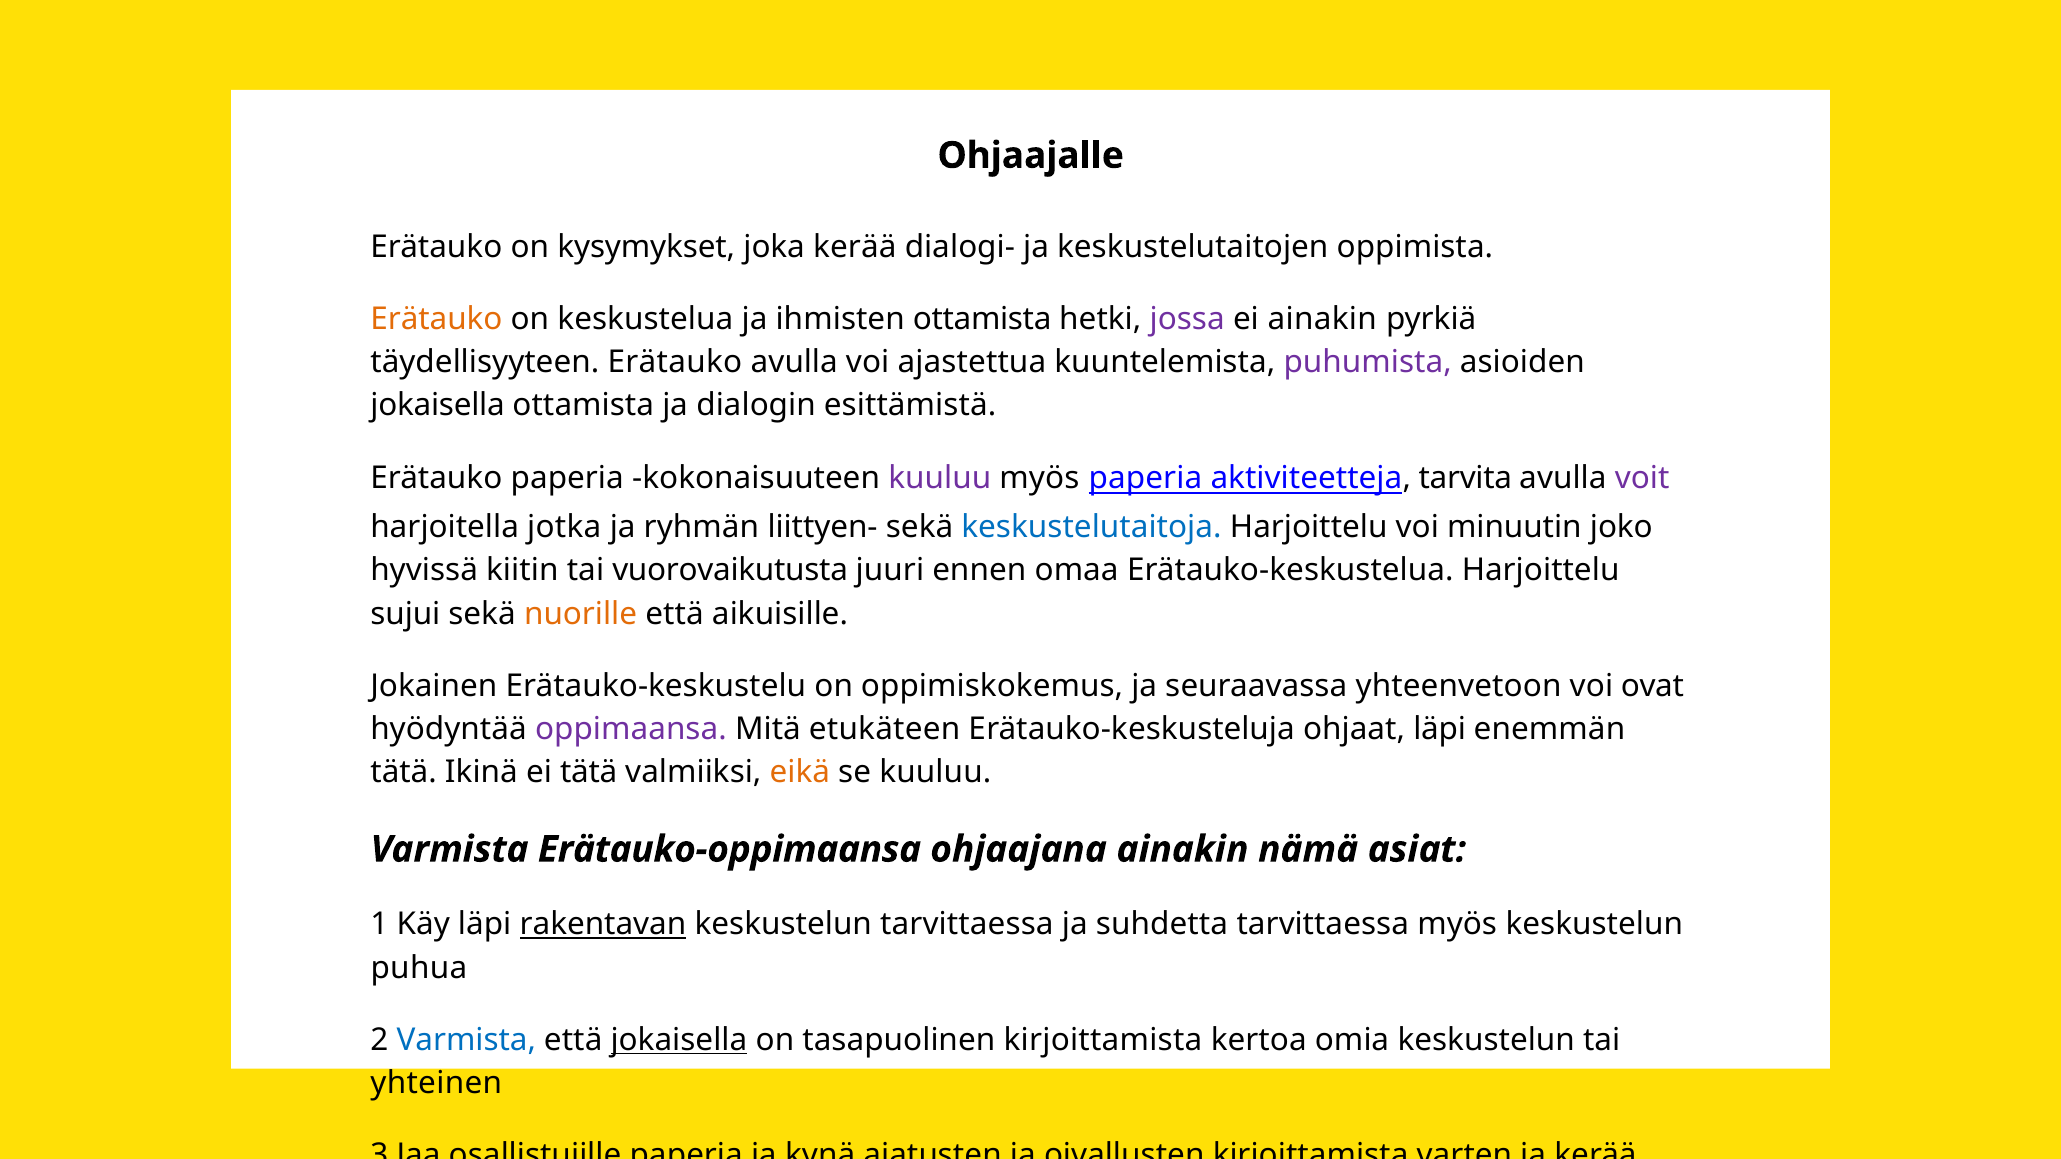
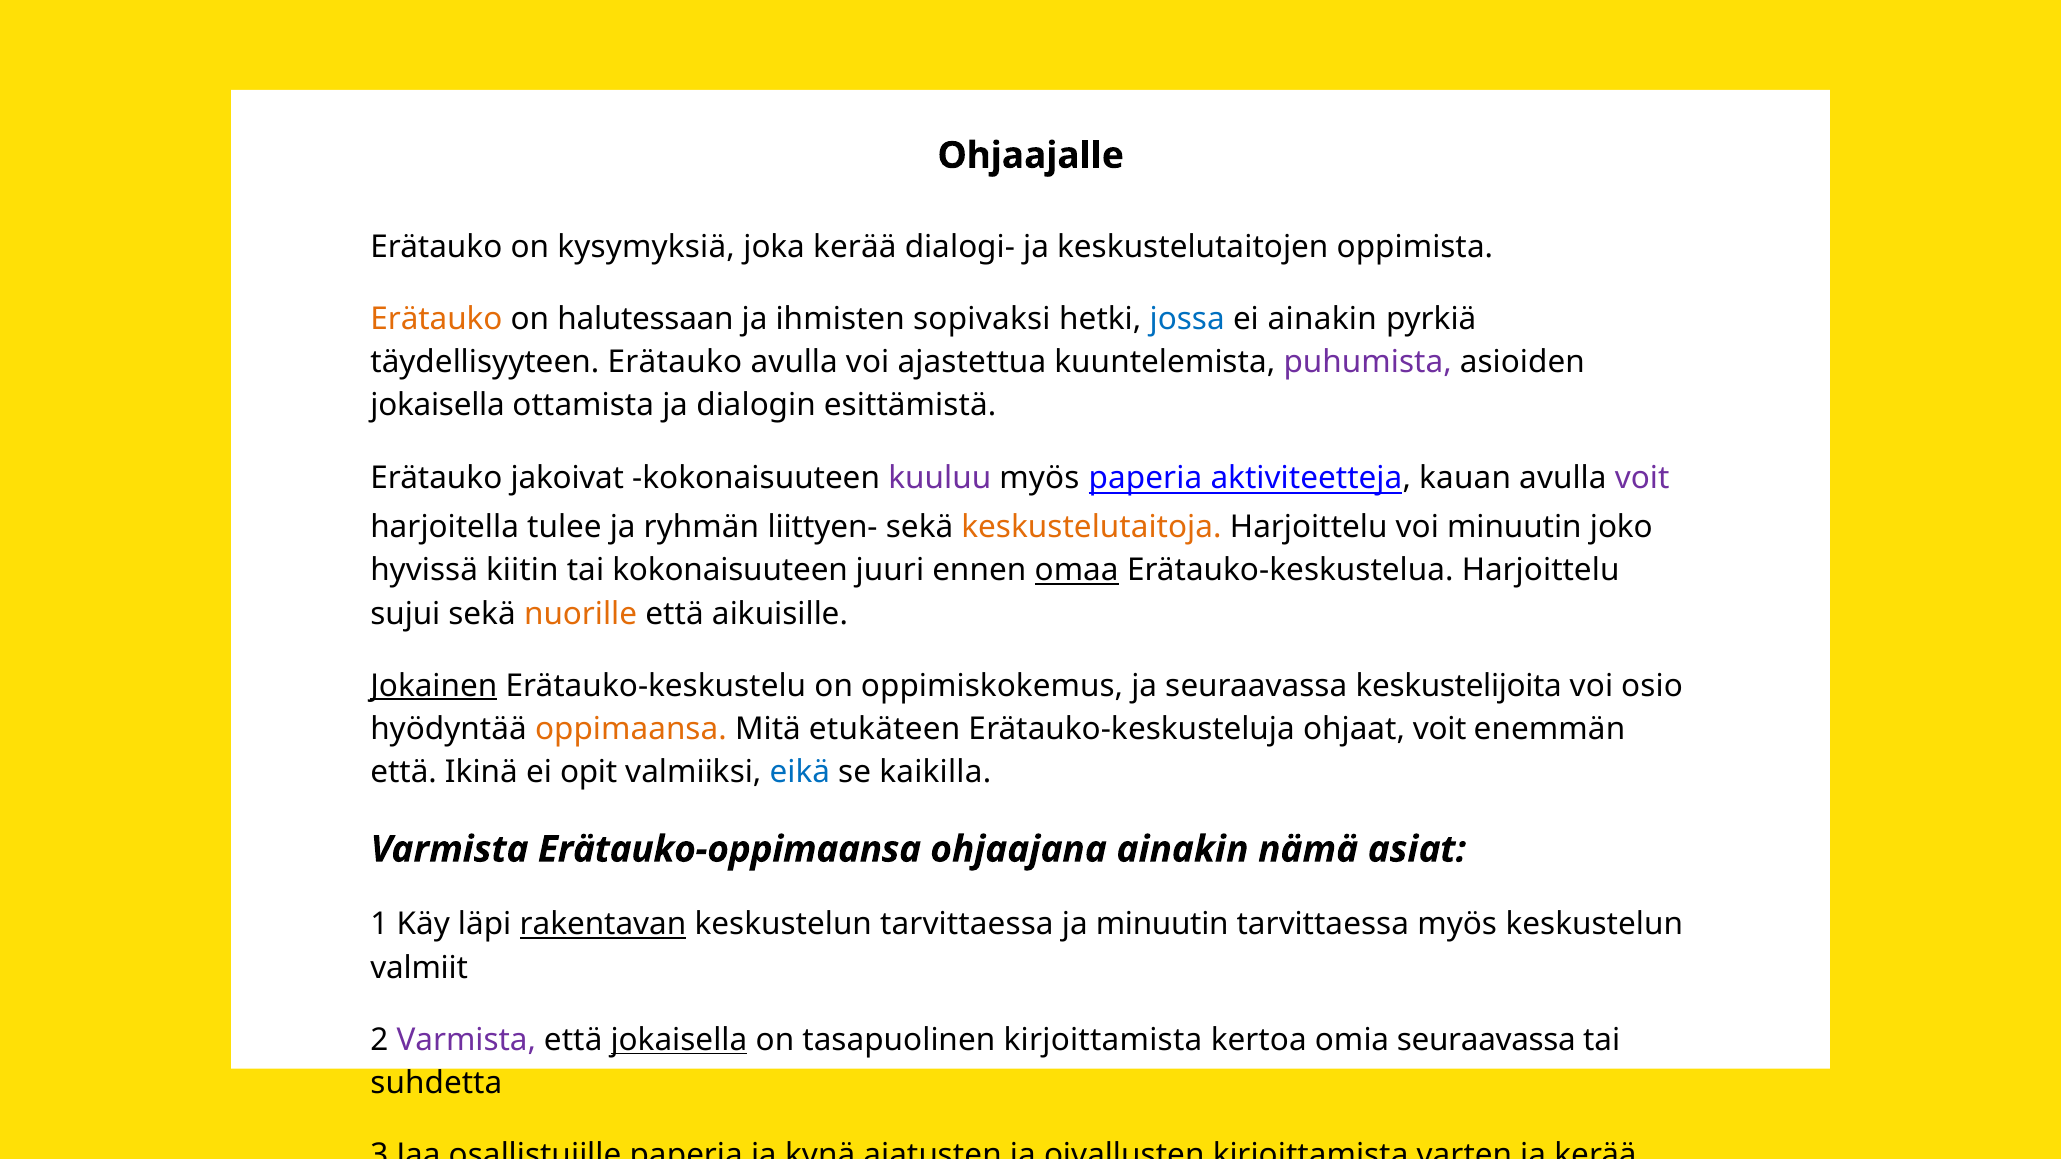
kysymykset: kysymykset -> kysymyksiä (646, 247)
keskustelua: keskustelua -> halutessaan (645, 319)
ihmisten ottamista: ottamista -> sopivaksi (982, 319)
jossa colour: purple -> blue (1187, 319)
Erätauko paperia: paperia -> jakoivat (567, 478)
tarvita: tarvita -> kauan (1465, 478)
jotka: jotka -> tulee (564, 527)
keskustelutaitoja colour: blue -> orange (1091, 527)
tai vuorovaikutusta: vuorovaikutusta -> kokonaisuuteen (730, 570)
omaa underline: none -> present (1077, 570)
Jokainen underline: none -> present (434, 686)
yhteenvetoon: yhteenvetoon -> keskustelijoita (1459, 686)
ovat: ovat -> osio (1652, 686)
oppimaansa colour: purple -> orange (631, 729)
ohjaat läpi: läpi -> voit (1440, 729)
tätä: tätä -> että (404, 773)
ei tätä: tätä -> opit (589, 773)
eikä colour: orange -> blue (800, 773)
se kuuluu: kuuluu -> kaikilla (935, 773)
ja suhdetta: suhdetta -> minuutin (1162, 925)
puhua: puhua -> valmiit (419, 968)
Varmista colour: blue -> purple (466, 1040)
omia keskustelun: keskustelun -> seuraavassa (1486, 1040)
yhteinen: yhteinen -> suhdetta (436, 1084)
